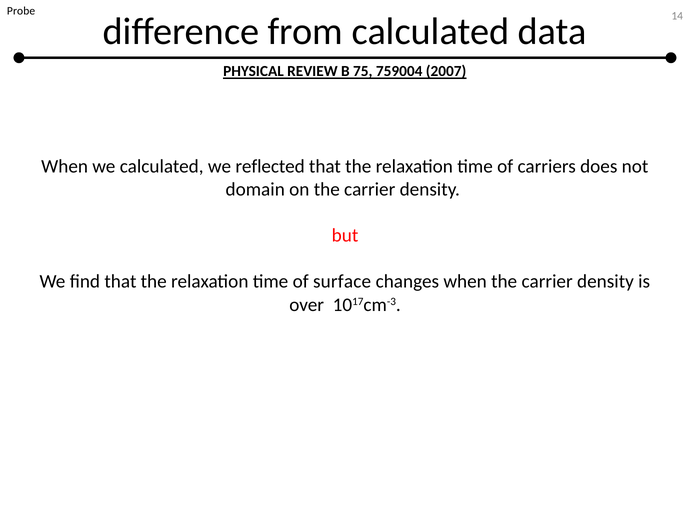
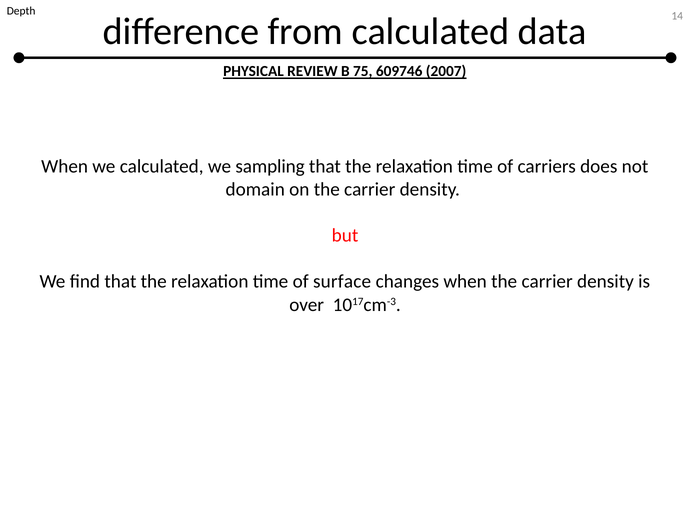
Probe: Probe -> Depth (21, 11)
759004: 759004 -> 609746 (399, 71)
reflected: reflected -> sampling (270, 166)
